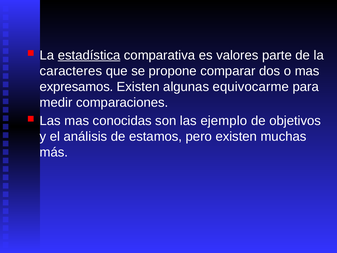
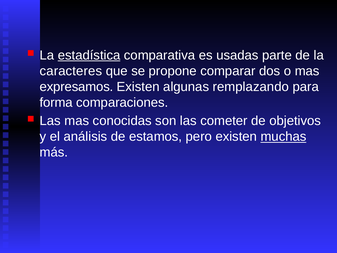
valores: valores -> usadas (237, 55)
equivocarme: equivocarme -> remplazando (251, 87)
medir: medir -> forma (56, 102)
ejemplo: ejemplo -> cometer (224, 121)
muchas underline: none -> present (283, 137)
